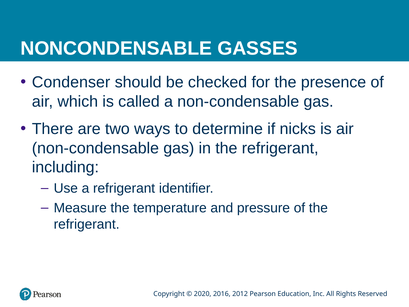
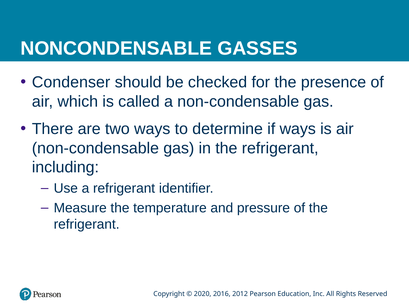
if nicks: nicks -> ways (298, 129)
